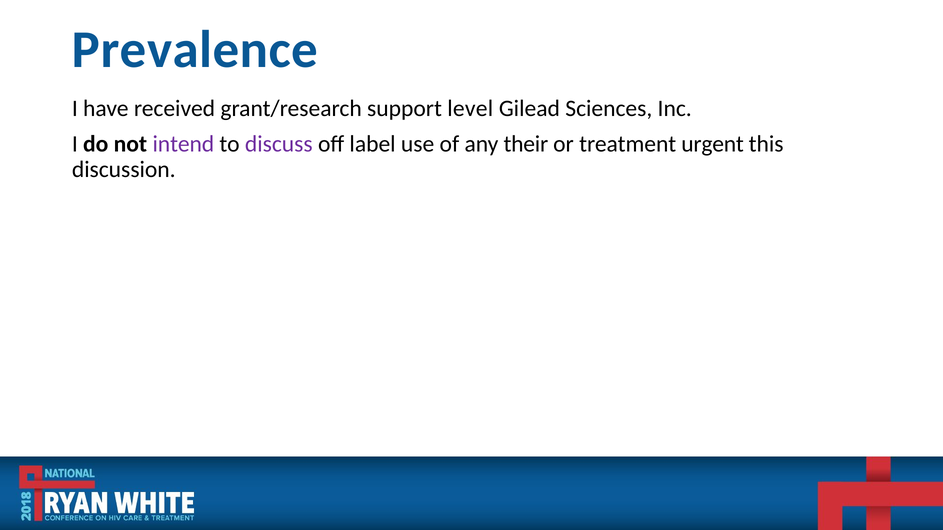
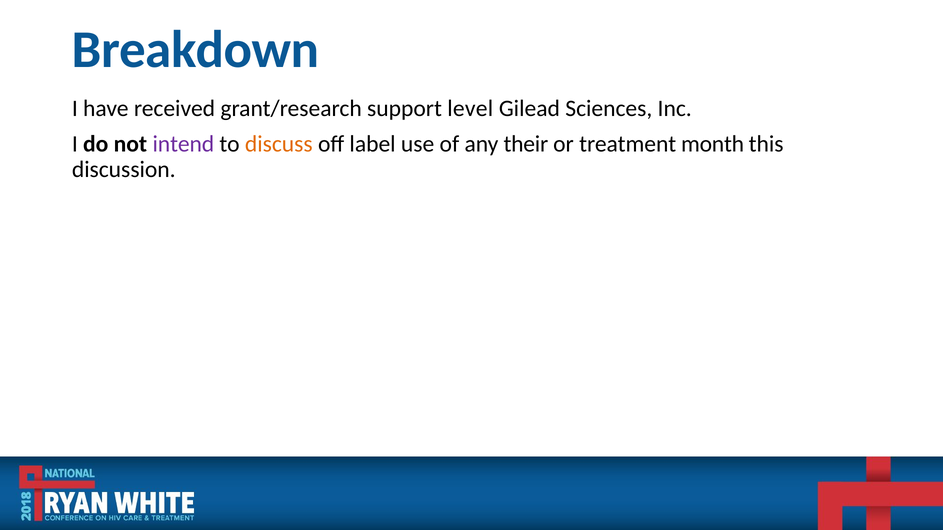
Prevalence: Prevalence -> Breakdown (196, 50)
discuss colour: purple -> orange (279, 144)
urgent: urgent -> month (713, 144)
